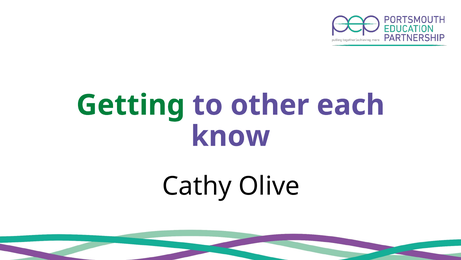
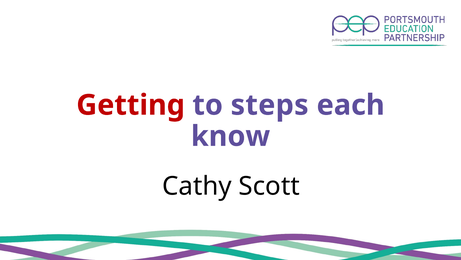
Getting colour: green -> red (131, 105)
other: other -> steps (270, 105)
Olive: Olive -> Scott (269, 186)
